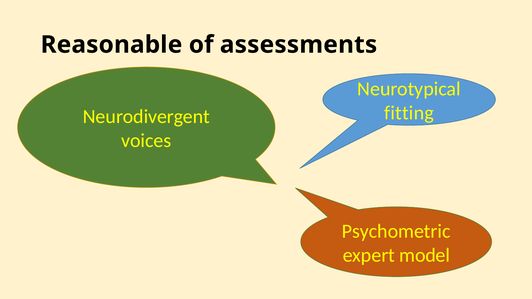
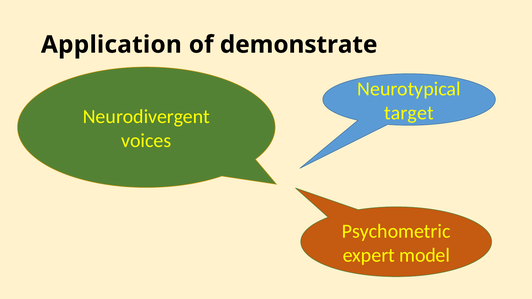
Reasonable: Reasonable -> Application (111, 45)
assessments: assessments -> demonstrate (299, 45)
fitting: fitting -> target (409, 113)
